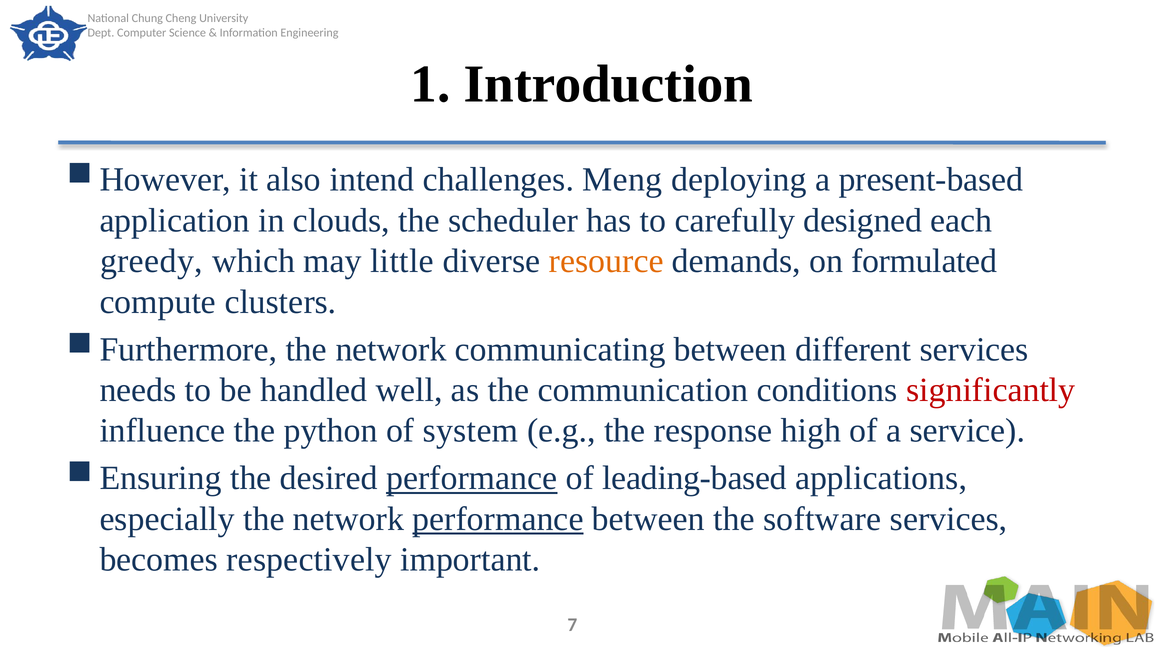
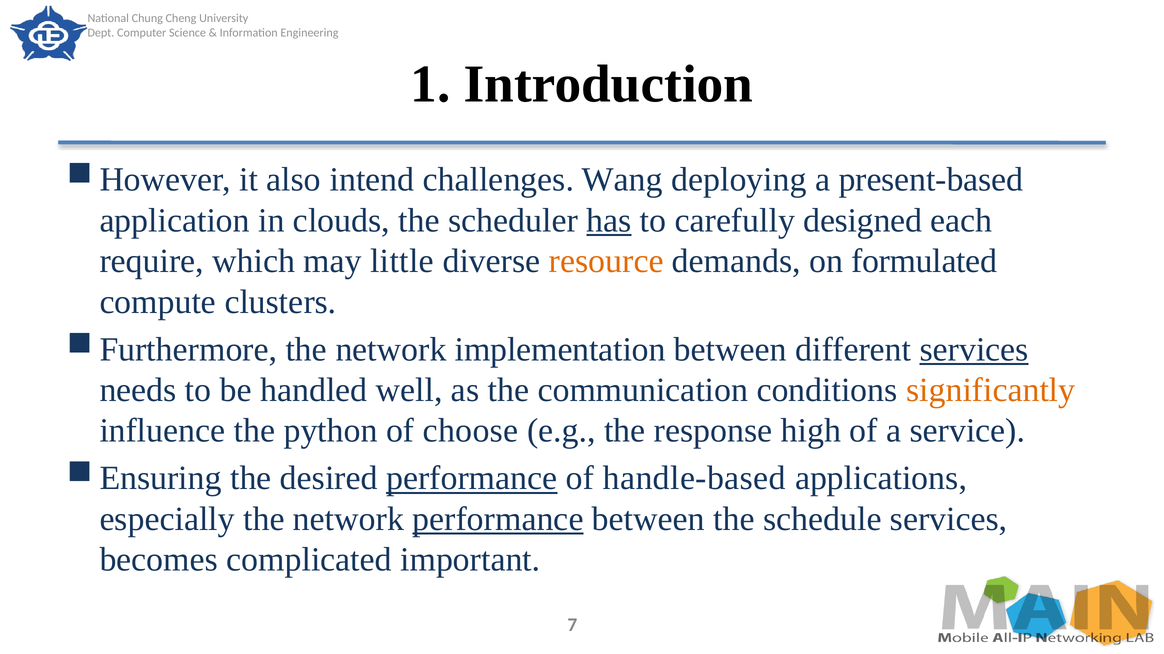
Meng: Meng -> Wang (622, 180)
has underline: none -> present (609, 221)
greedy: greedy -> require (152, 261)
communicating: communicating -> implementation (560, 350)
services underline: none -> present (974, 350)
significantly colour: red -> orange (991, 391)
system: system -> choose (471, 431)
leading-based: leading-based -> handle-based (694, 479)
software: software -> schedule (822, 520)
respectively: respectively -> complicated (309, 560)
